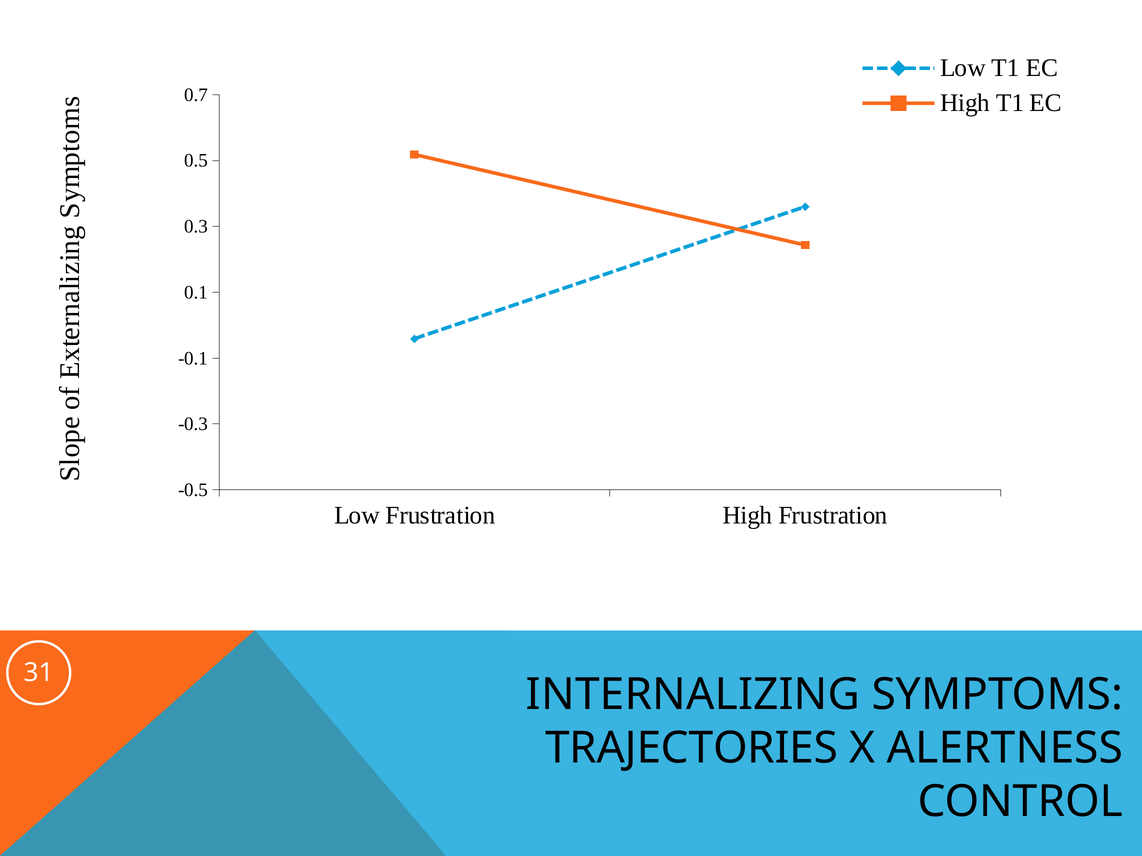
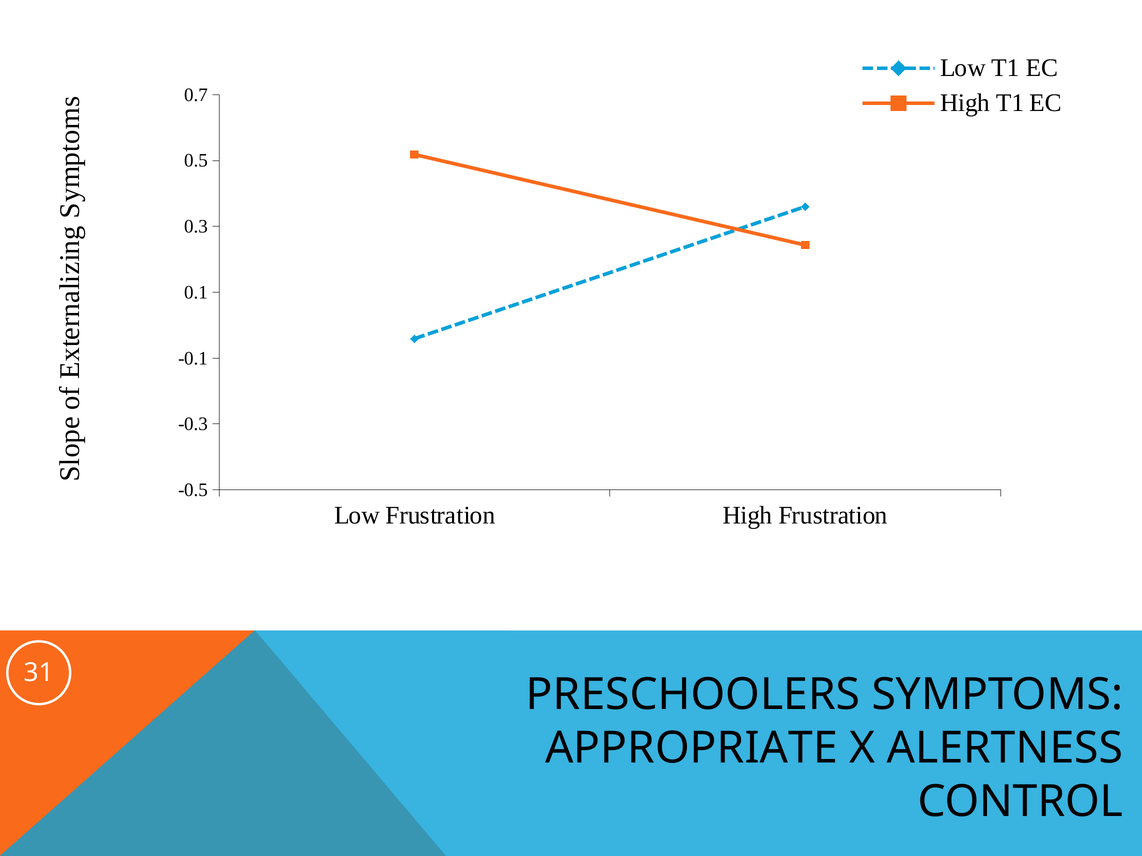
INTERNALIZING: INTERNALIZING -> PRESCHOOLERS (693, 695)
TRAJECTORIES: TRAJECTORIES -> APPROPRIATE (691, 749)
